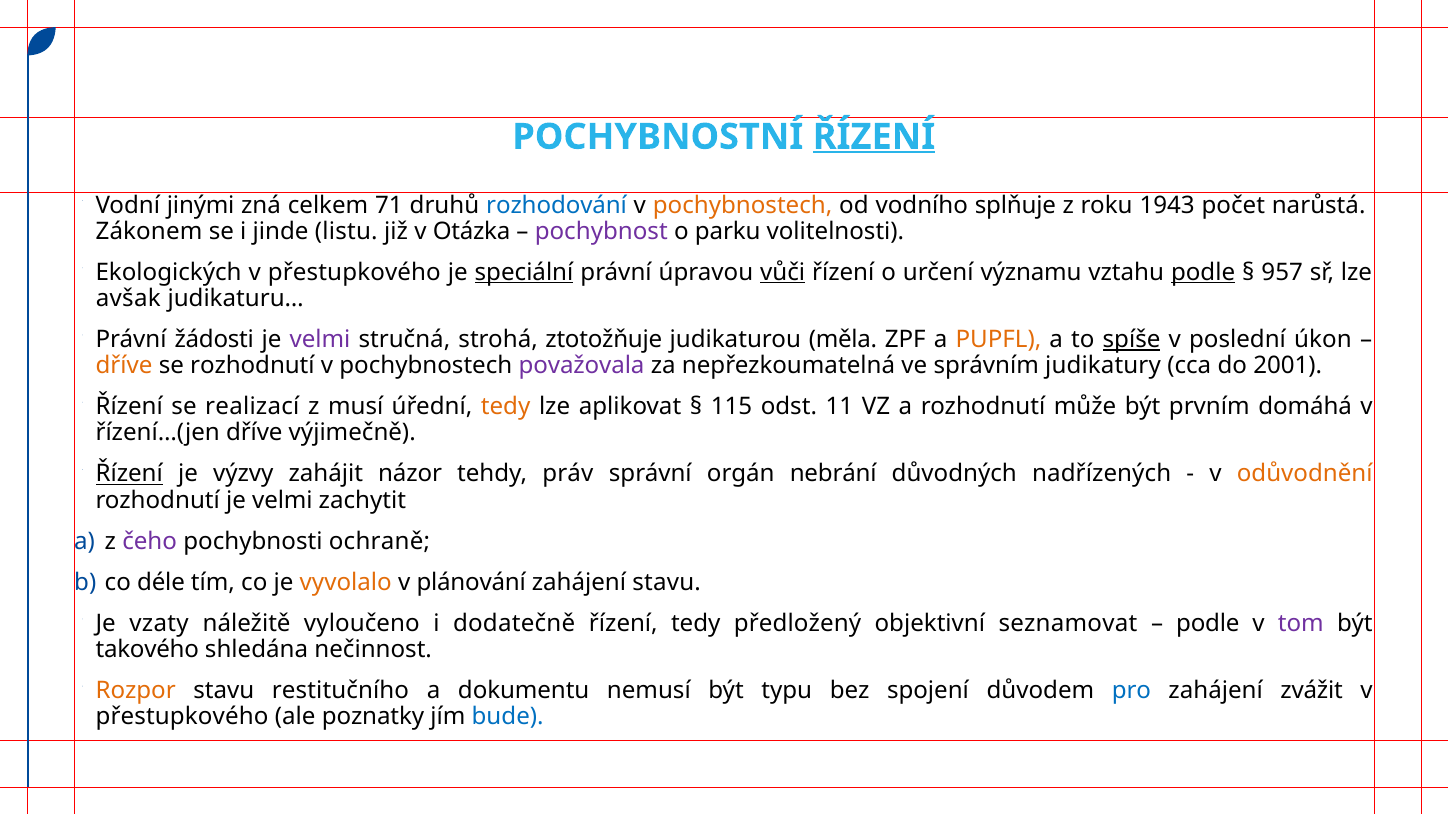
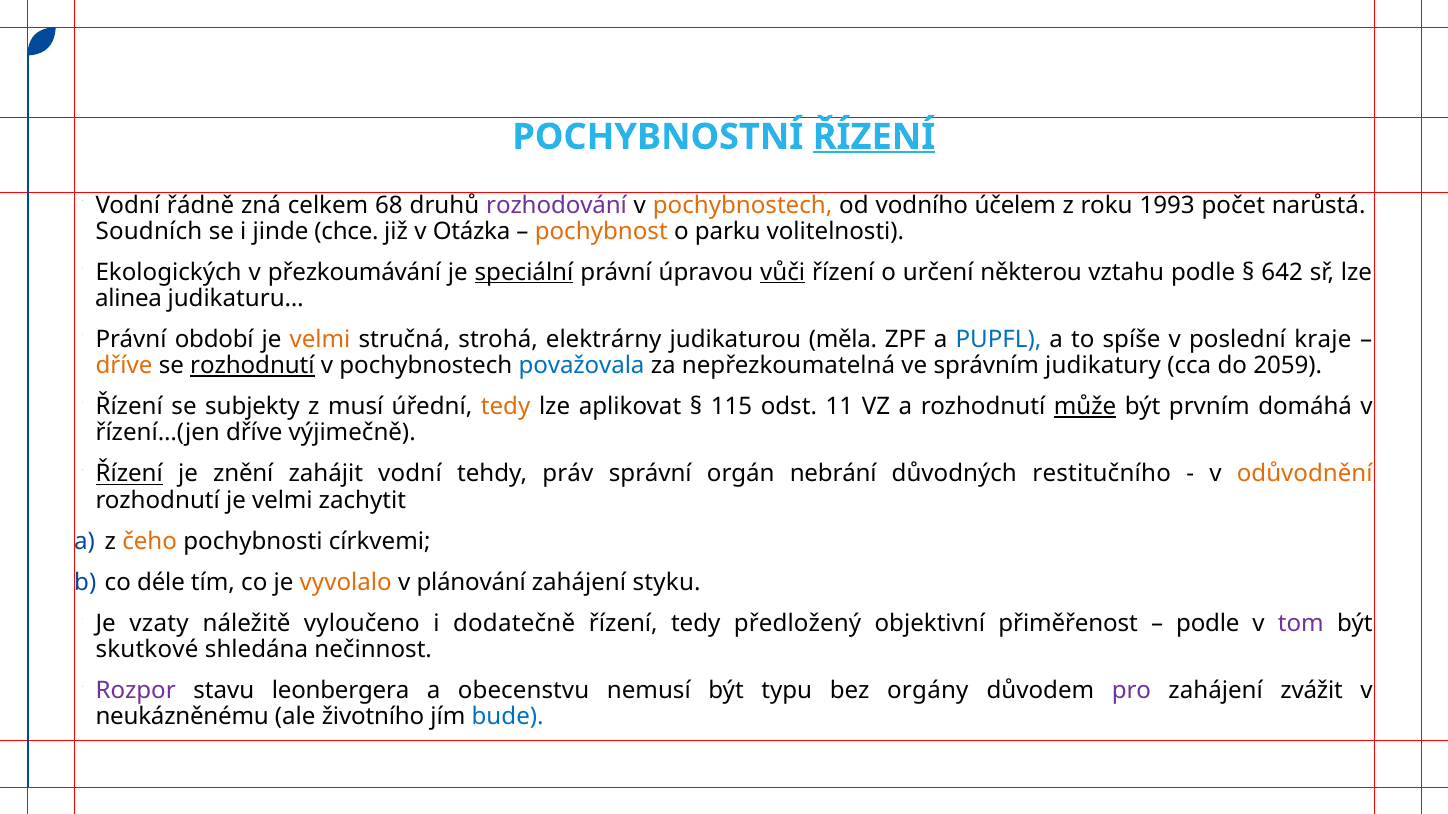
jinými: jinými -> řádně (201, 205)
71: 71 -> 68 (389, 205)
rozhodování colour: blue -> purple (557, 205)
splňuje: splňuje -> účelem (1015, 205)
1943: 1943 -> 1993 (1167, 205)
Zákonem: Zákonem -> Soudních (149, 231)
listu: listu -> chce (347, 231)
pochybnost colour: purple -> orange (601, 231)
přestupkového: přestupkového -> přezkoumávání (354, 273)
významu: významu -> některou (1031, 273)
podle underline: present -> none (1203, 273)
957: 957 -> 642 (1282, 273)
avšak: avšak -> alinea (129, 299)
žádosti: žádosti -> období (214, 340)
velmi colour: purple -> orange (320, 340)
ztotožňuje: ztotožňuje -> elektrárny (604, 340)
PUPFL colour: orange -> blue (998, 340)
spíše underline: present -> none (1132, 340)
úkon: úkon -> kraje (1323, 340)
rozhodnutí underline: none -> present (252, 366)
považovala colour: purple -> blue (582, 366)
2001: 2001 -> 2059 (1288, 366)
realizací: realizací -> subjekty (252, 407)
může underline: none -> present (1085, 407)
výzvy: výzvy -> znění (243, 474)
zahájit názor: názor -> vodní (410, 474)
nadřízených: nadřízených -> restitučního (1102, 474)
čeho colour: purple -> orange (150, 542)
ochraně: ochraně -> církvemi (380, 542)
zahájení stavu: stavu -> styku (667, 583)
seznamovat: seznamovat -> přiměřenost (1068, 624)
takového: takového -> skutkové (147, 650)
Rozpor colour: orange -> purple (136, 691)
restitučního: restitučního -> leonbergera (341, 691)
dokumentu: dokumentu -> obecenstvu (524, 691)
spojení: spojení -> orgány (928, 691)
pro colour: blue -> purple (1131, 691)
přestupkového: přestupkového -> neukázněnému (182, 717)
poznatky: poznatky -> životního (373, 717)
